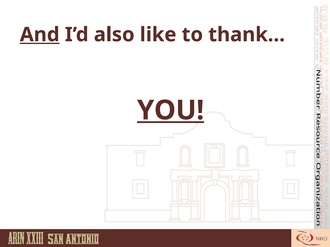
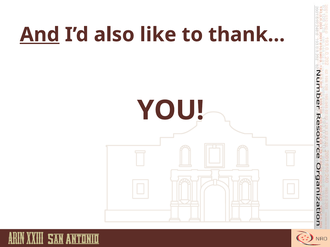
YOU underline: present -> none (171, 111)
